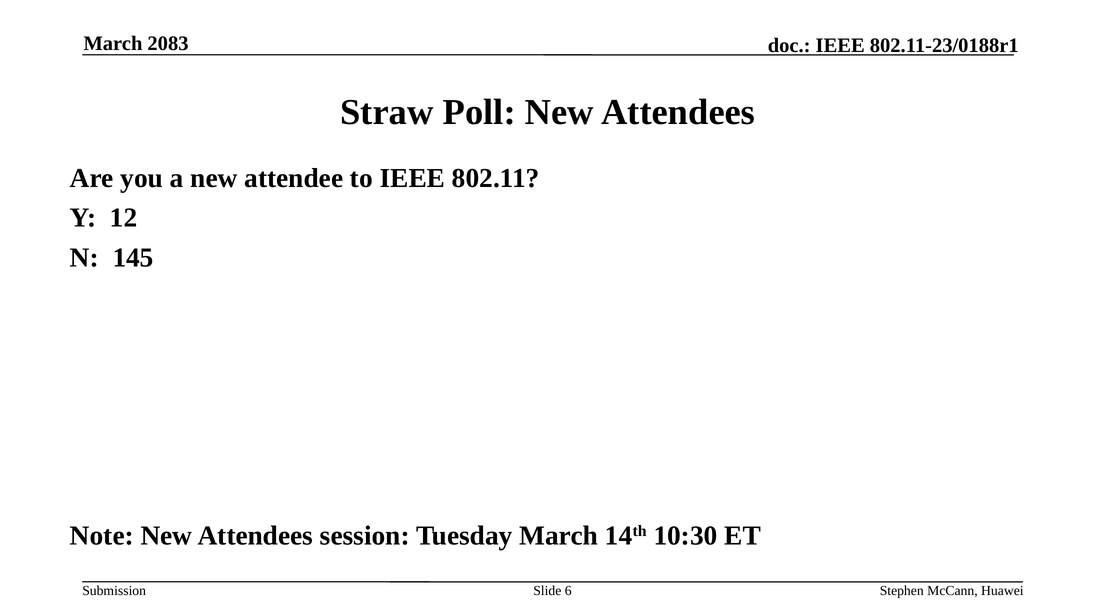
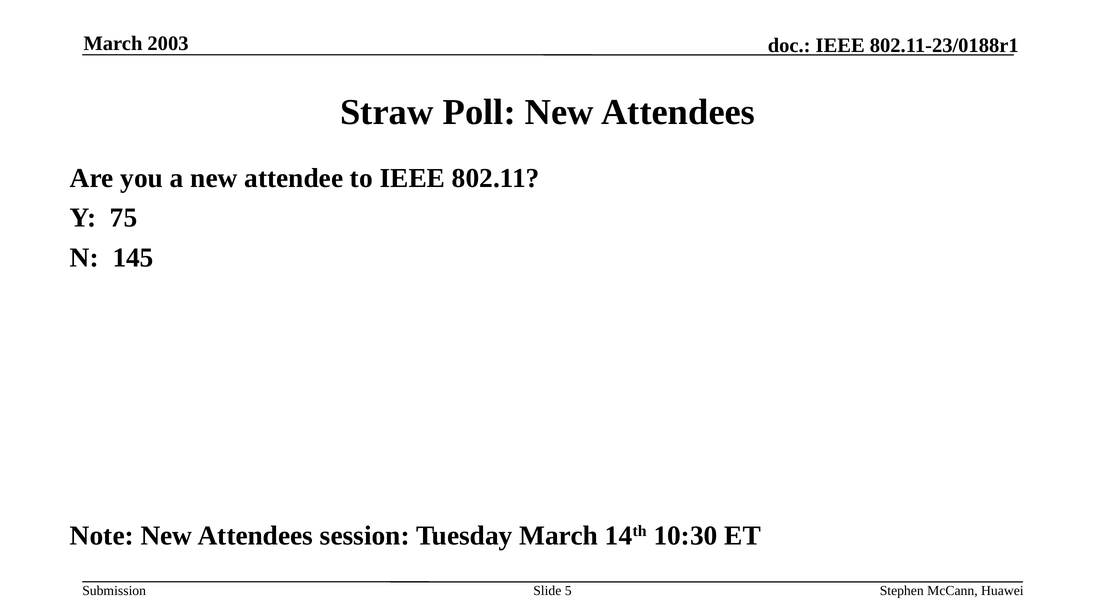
2083: 2083 -> 2003 (168, 44)
12: 12 -> 75 (124, 218)
6: 6 -> 5 (568, 591)
